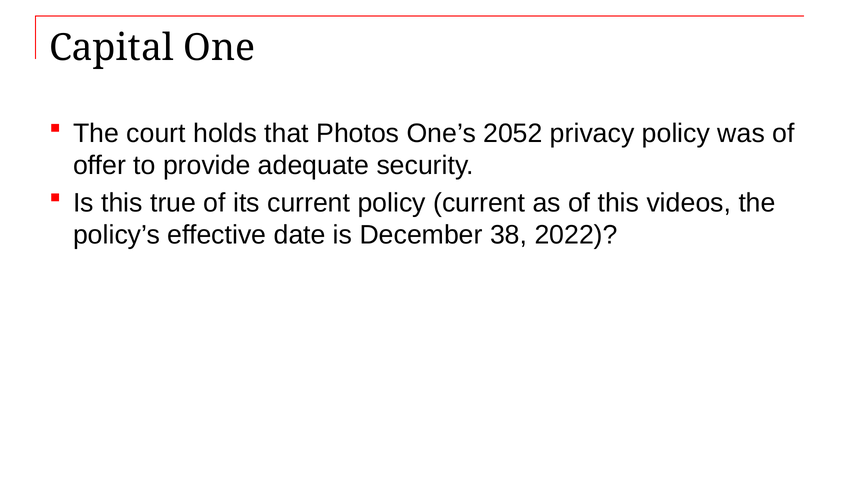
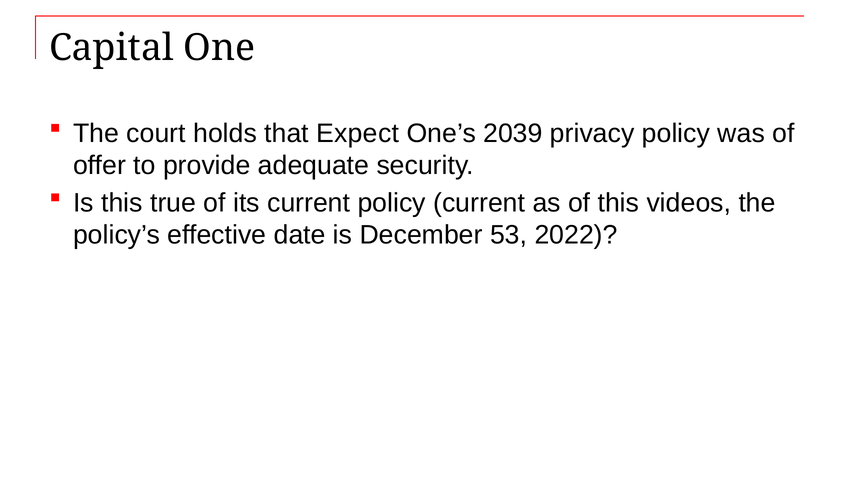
Photos: Photos -> Expect (358, 133)
2052: 2052 -> 2039 (513, 133)
38: 38 -> 53 (509, 235)
